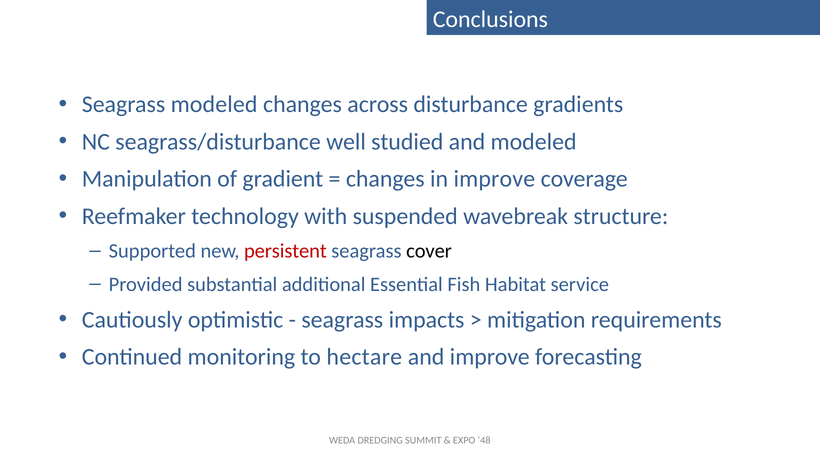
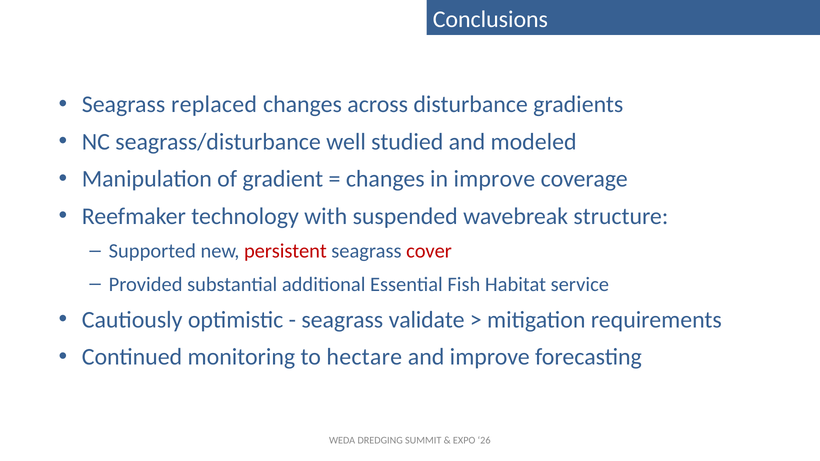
Seagrass modeled: modeled -> replaced (214, 105)
cover colour: black -> red (429, 251)
impacts: impacts -> validate (427, 320)
48: 48 -> 26 (484, 440)
